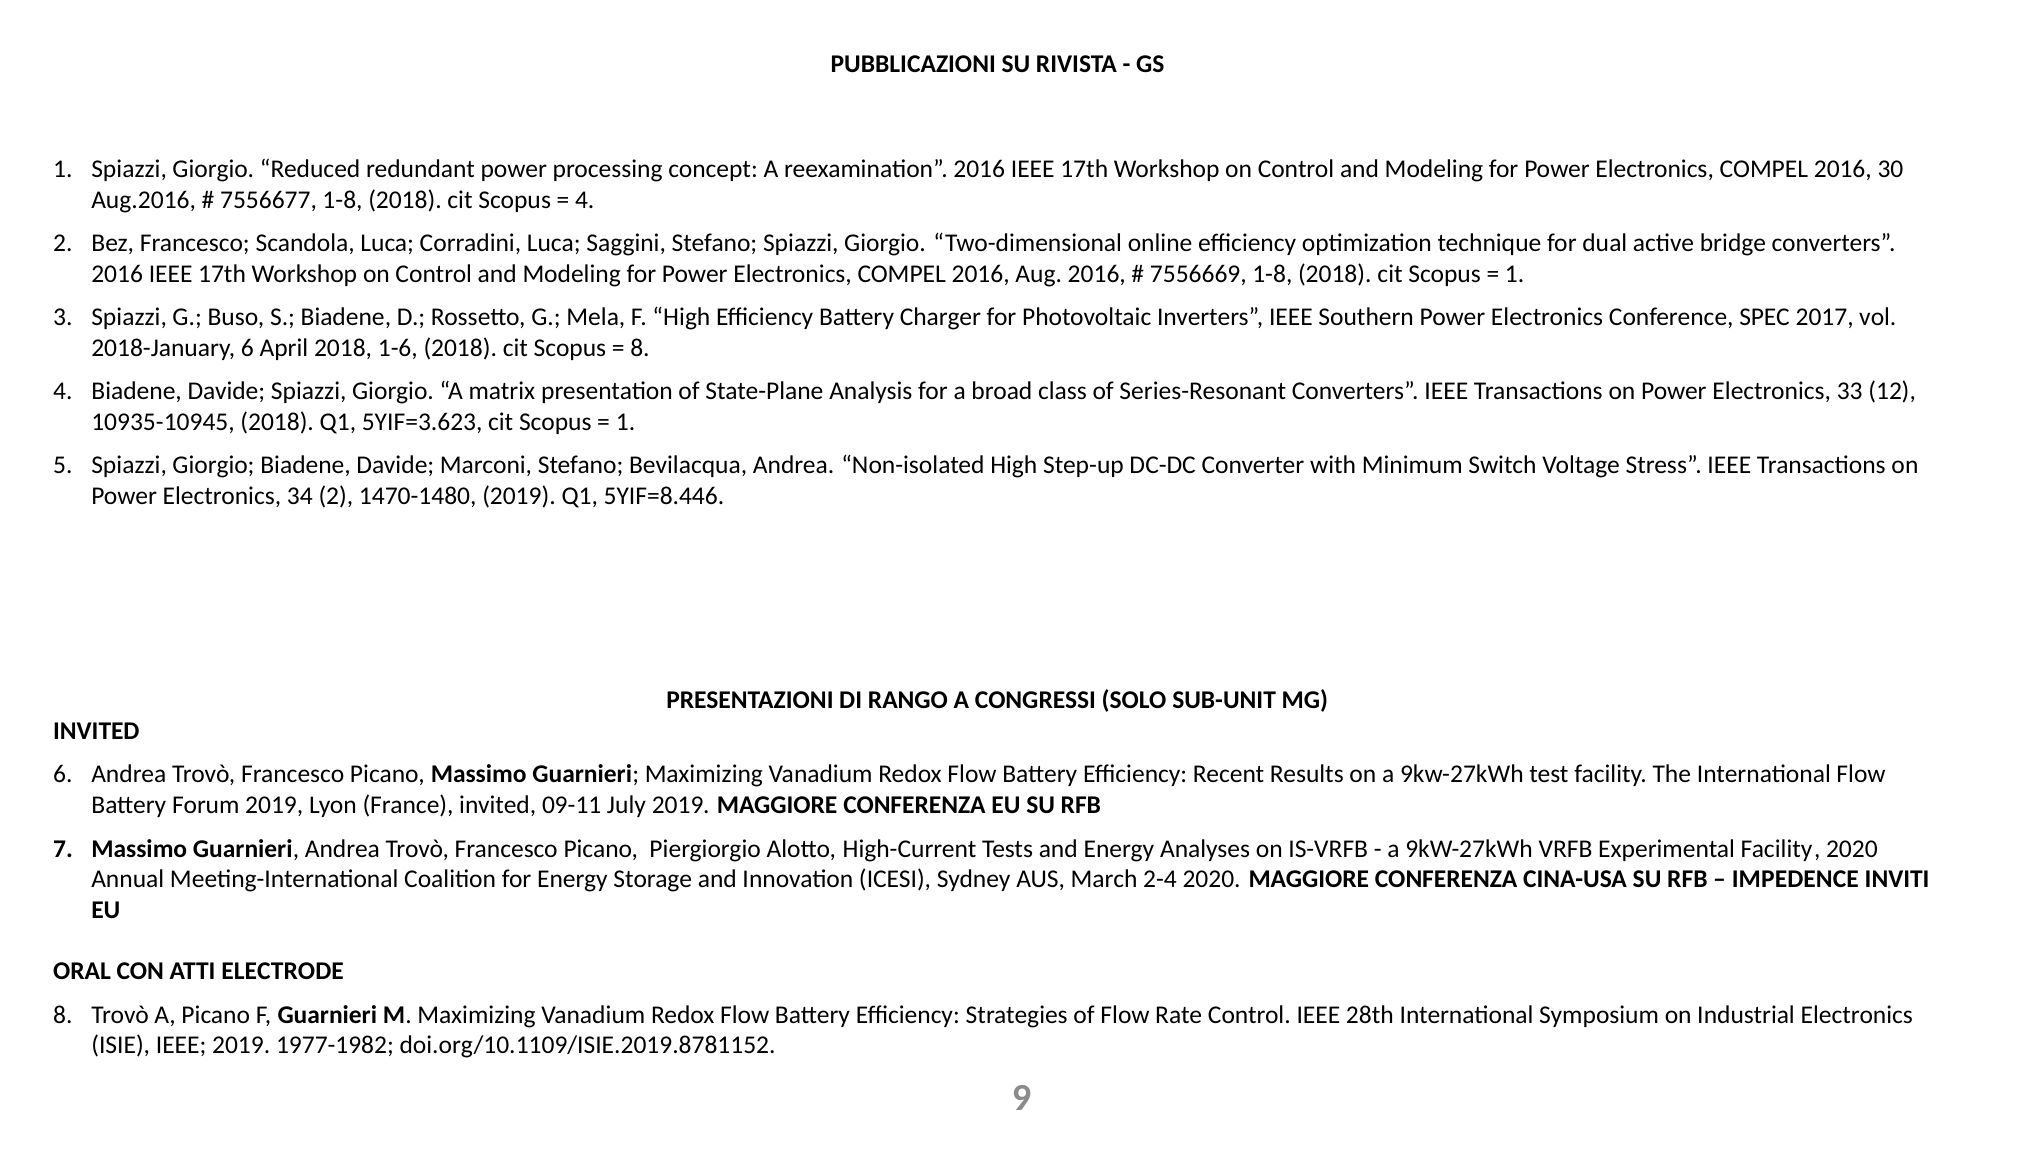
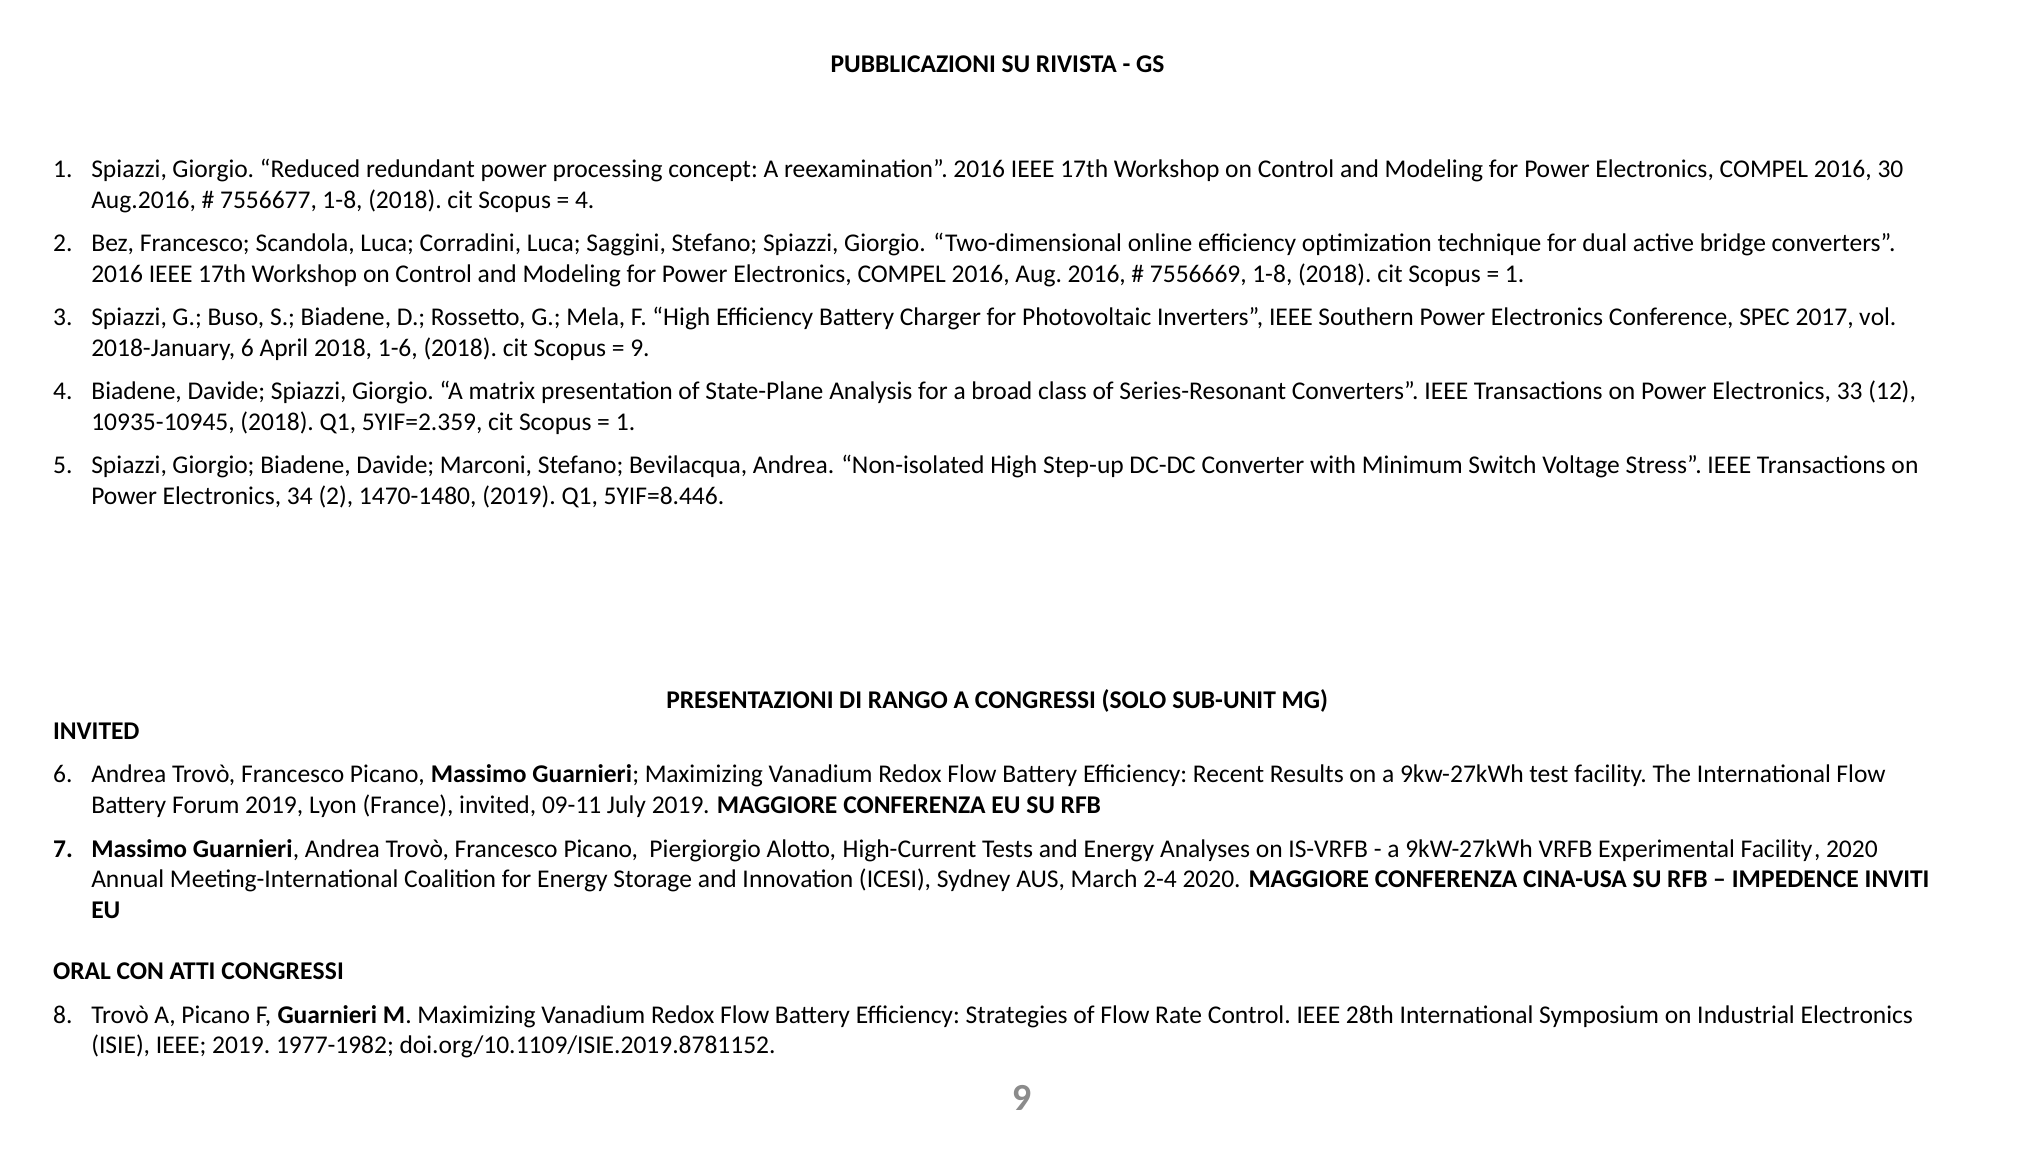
8: 8 -> 9 (640, 348)
5YIF=3.623: 5YIF=3.623 -> 5YIF=2.359 (422, 422)
ATTI ELECTRODE: ELECTRODE -> CONGRESSI (283, 971)
